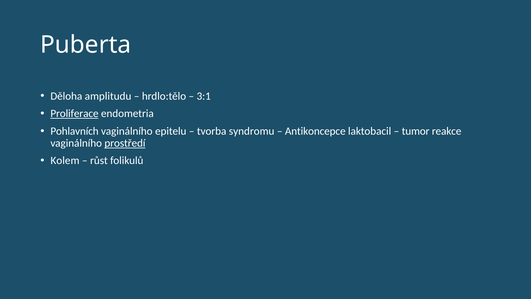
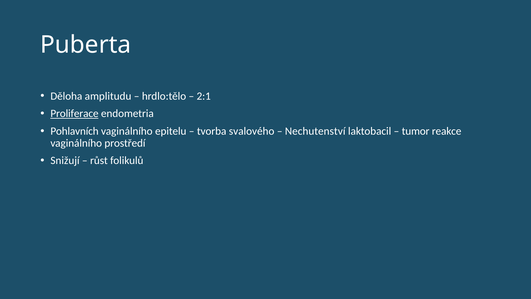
3:1: 3:1 -> 2:1 (204, 96)
syndromu: syndromu -> svalového (252, 131)
Antikoncepce: Antikoncepce -> Nechutenství (315, 131)
prostředí underline: present -> none (125, 143)
Kolem: Kolem -> Snižují (65, 160)
